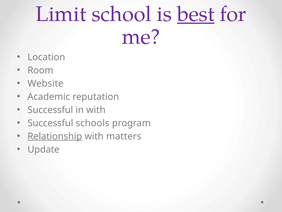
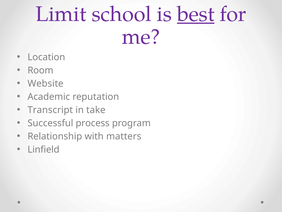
Successful: Successful -> Transcript (50, 110)
in with: with -> take (96, 110)
schools: schools -> process (93, 123)
Relationship underline: present -> none (55, 136)
Update: Update -> Linfield (43, 149)
